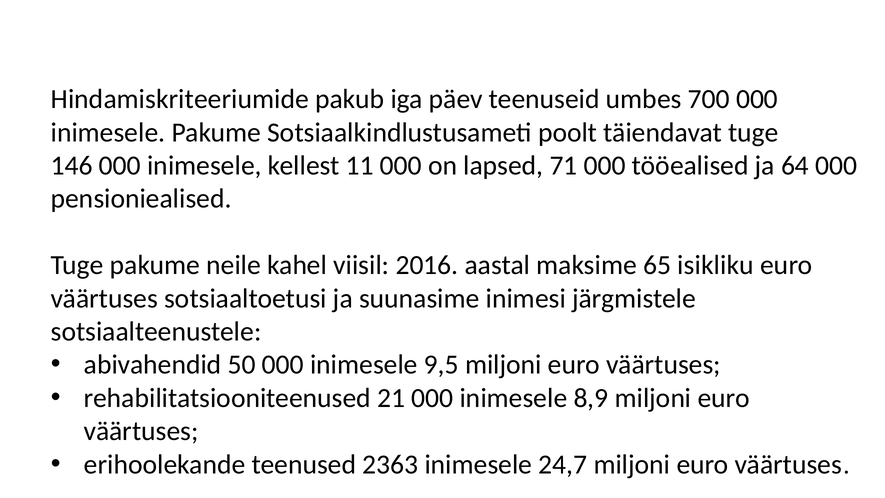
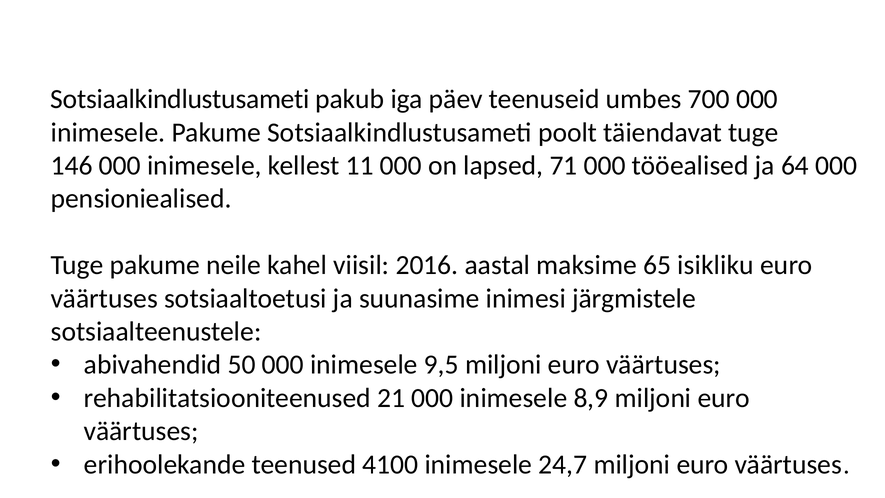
Hindamiskriteeriumide: Hindamiskriteeriumide -> Sotsiaalkindlustusameti (180, 99)
2363: 2363 -> 4100 (390, 464)
